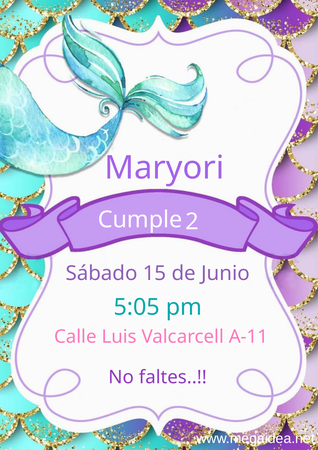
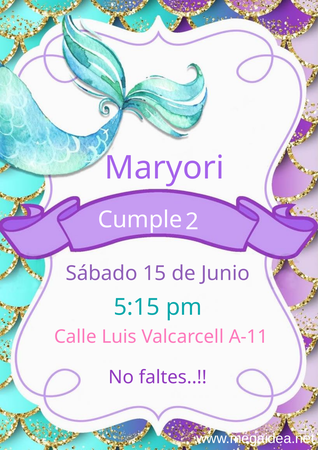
5:05: 5:05 -> 5:15 (137, 308)
